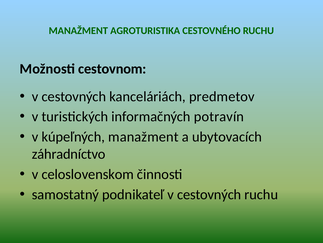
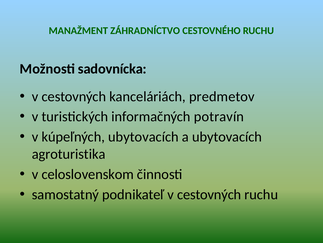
AGROTURISTIKA: AGROTURISTIKA -> ZÁHRADNÍCTVO (145, 31)
cestovnom: cestovnom -> sadovnícka (112, 69)
kúpeľných manažment: manažment -> ubytovacích (143, 136)
záhradníctvo: záhradníctvo -> agroturistika (69, 154)
